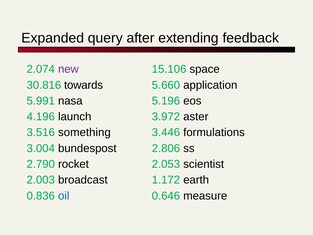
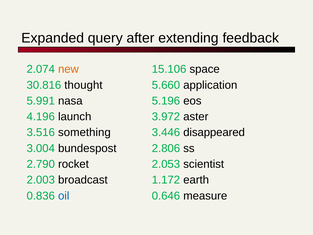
new colour: purple -> orange (68, 69)
towards: towards -> thought (83, 85)
formulations: formulations -> disappeared (214, 132)
